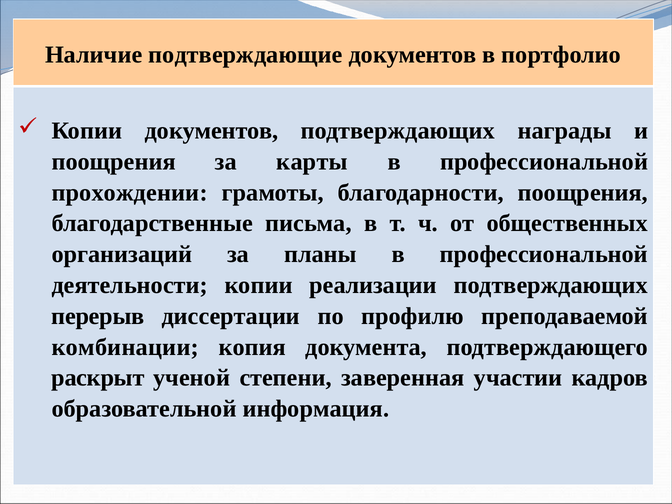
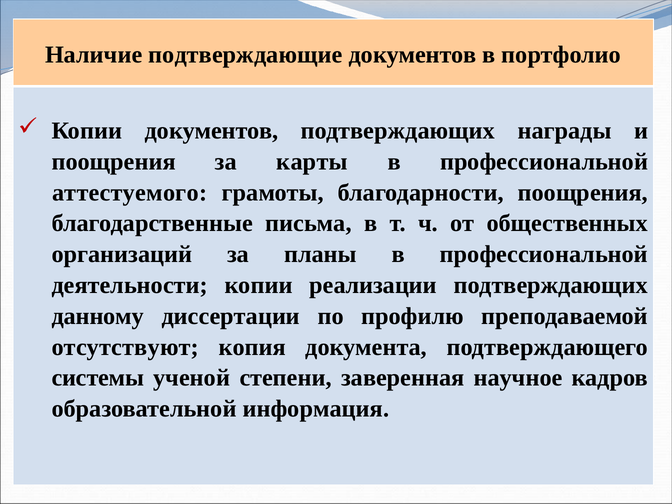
прохождении: прохождении -> аттестуемого (130, 193)
перерыв: перерыв -> данному (98, 316)
комбинации: комбинации -> отсутствуют (125, 347)
раскрыт: раскрыт -> системы (98, 378)
участии: участии -> научное (518, 378)
